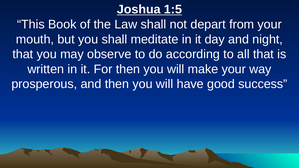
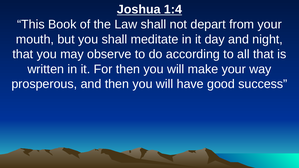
1:5: 1:5 -> 1:4 (173, 9)
